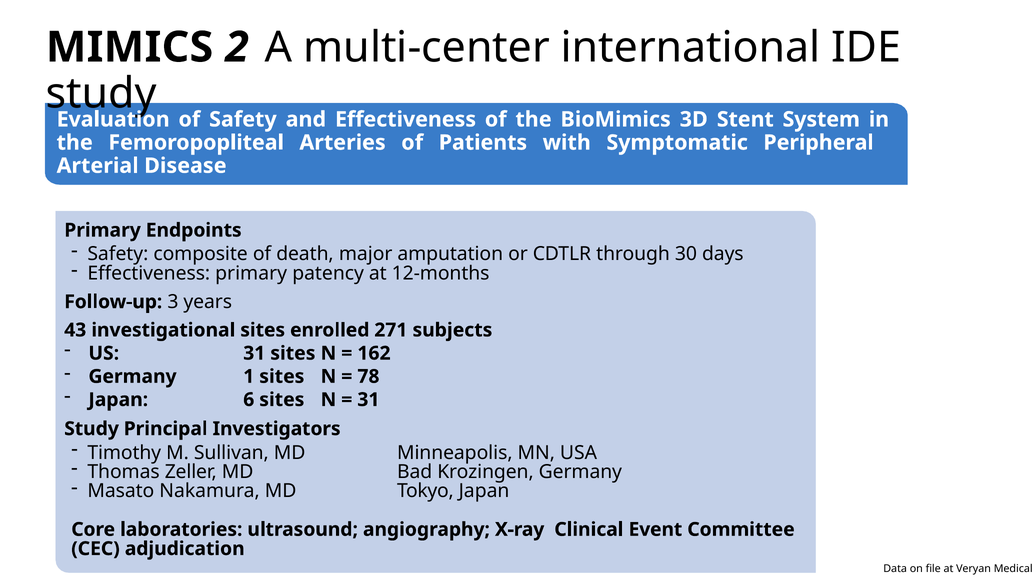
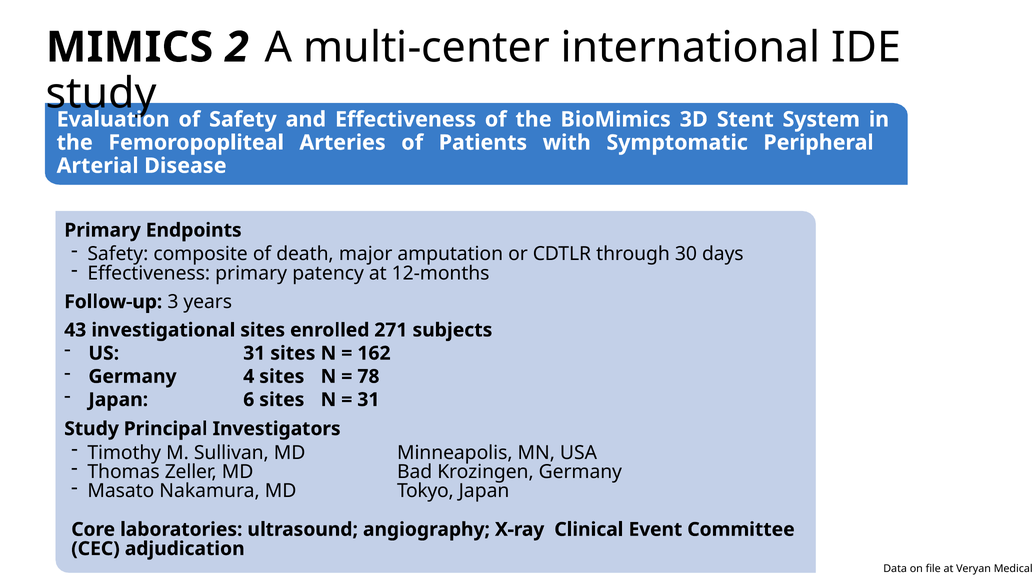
1: 1 -> 4 (249, 377)
